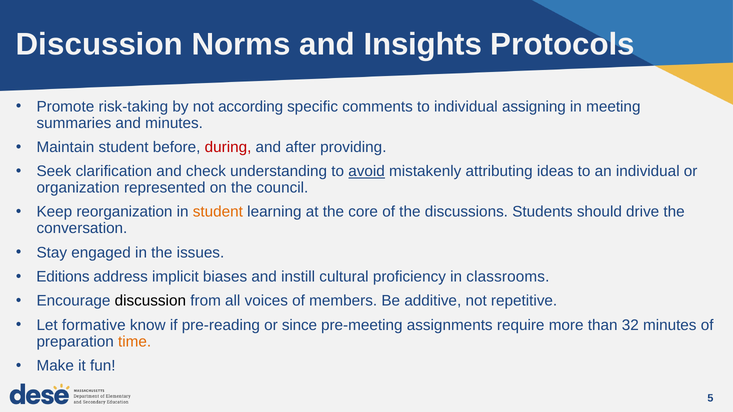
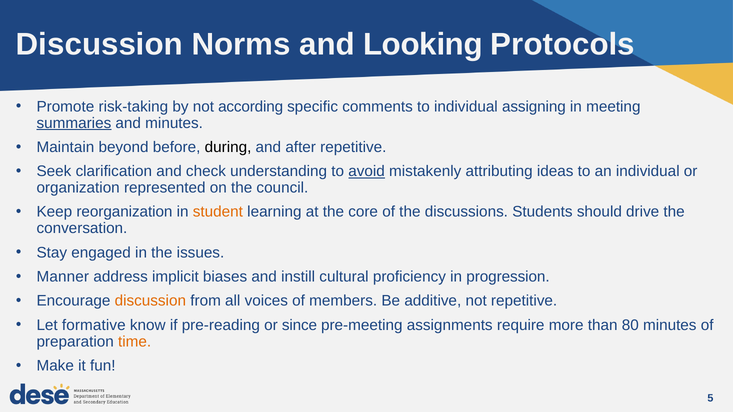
Insights: Insights -> Looking (423, 44)
summaries underline: none -> present (74, 123)
Maintain student: student -> beyond (124, 147)
during colour: red -> black (228, 147)
after providing: providing -> repetitive (353, 147)
Editions: Editions -> Manner (63, 277)
classrooms: classrooms -> progression (508, 277)
discussion colour: black -> orange (150, 301)
32: 32 -> 80 (630, 325)
